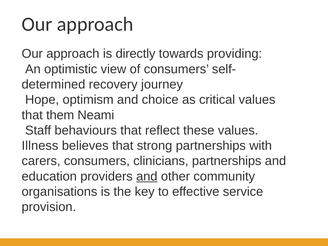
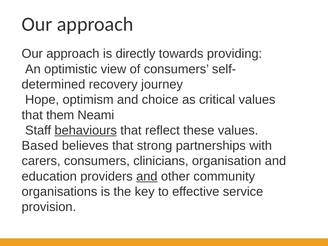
behaviours underline: none -> present (86, 130)
Illness: Illness -> Based (40, 146)
clinicians partnerships: partnerships -> organisation (227, 161)
